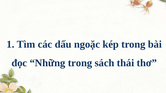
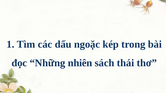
Những trong: trong -> nhiên (80, 63)
